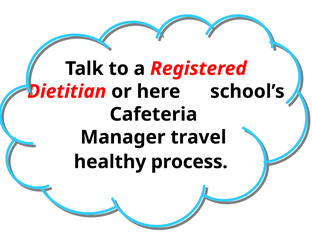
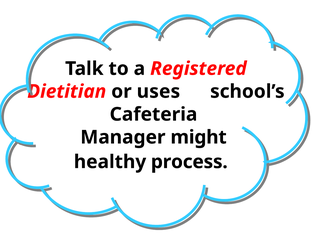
here: here -> uses (158, 91)
travel: travel -> might (199, 137)
